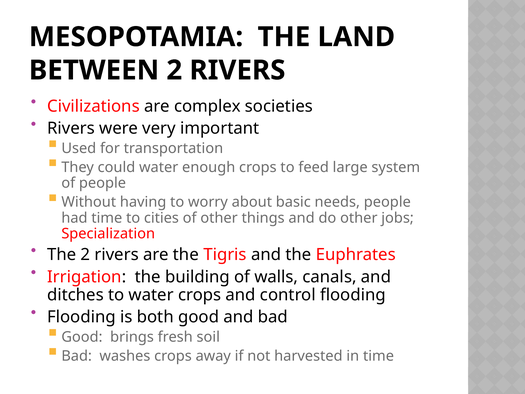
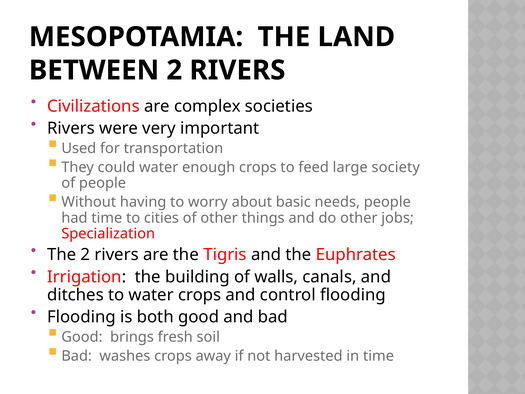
system: system -> society (396, 167)
